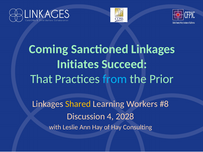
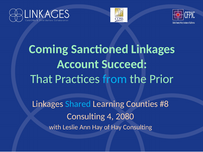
Initiates: Initiates -> Account (78, 64)
Shared colour: yellow -> light blue (78, 104)
Workers: Workers -> Counties (142, 104)
Discussion: Discussion -> Consulting (86, 117)
2028: 2028 -> 2080 (125, 117)
